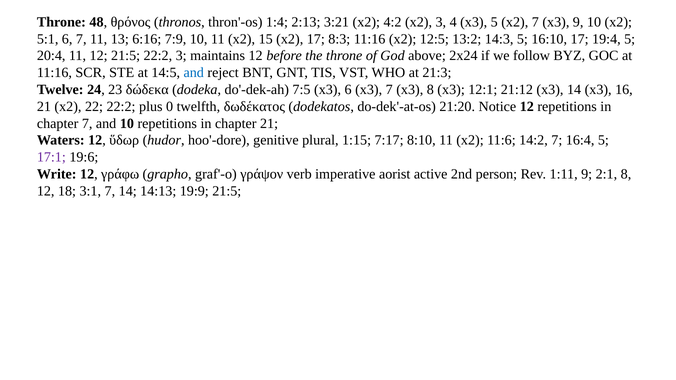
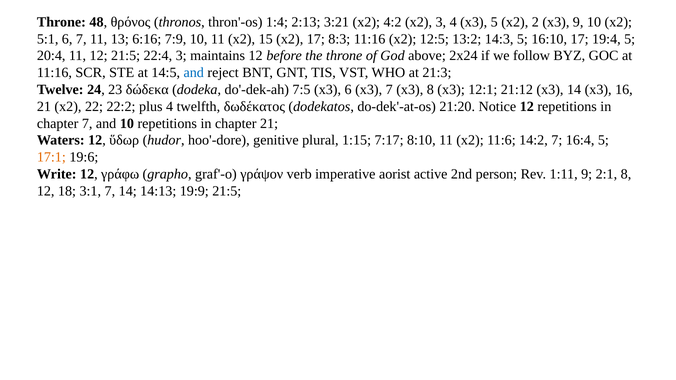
x2 7: 7 -> 2 (535, 22)
21:5 22:2: 22:2 -> 22:4 (158, 56)
plus 0: 0 -> 4 (170, 107)
17:1 colour: purple -> orange (51, 157)
